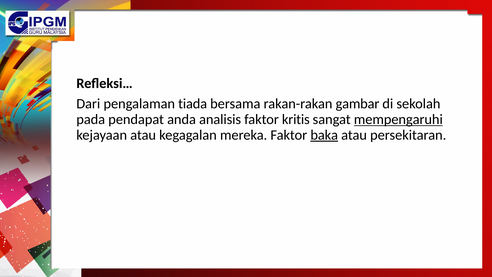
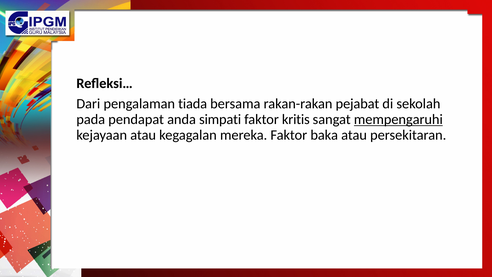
gambar: gambar -> pejabat (357, 104)
analisis: analisis -> simpati (220, 119)
baka underline: present -> none (324, 135)
